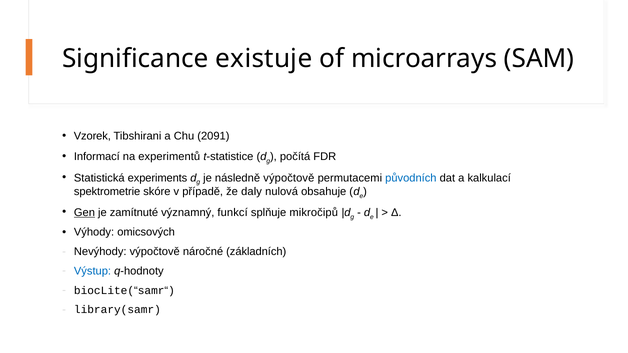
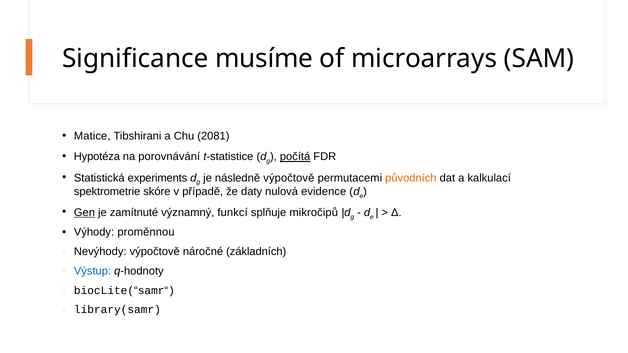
existuje: existuje -> musíme (264, 58)
Vzorek: Vzorek -> Matice (92, 136)
2091: 2091 -> 2081 (213, 136)
Informací: Informací -> Hypotéza (97, 157)
experimentů: experimentů -> porovnávání (169, 157)
počítá underline: none -> present (295, 157)
původních colour: blue -> orange (411, 178)
daly: daly -> daty (252, 192)
obsahuje: obsahuje -> evidence (324, 192)
omicsových: omicsových -> proměnnou (146, 232)
